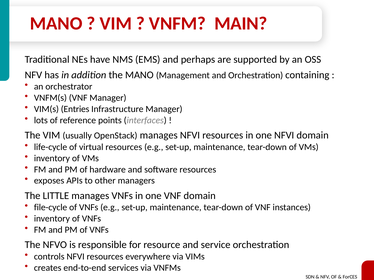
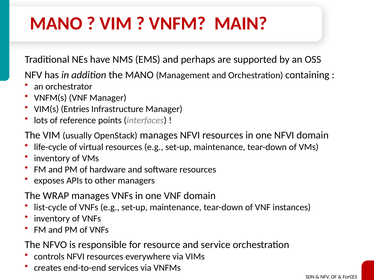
LITTLE: LITTLE -> WRAP (56, 196)
file-cycle: file-cycle -> list-cycle (51, 208)
